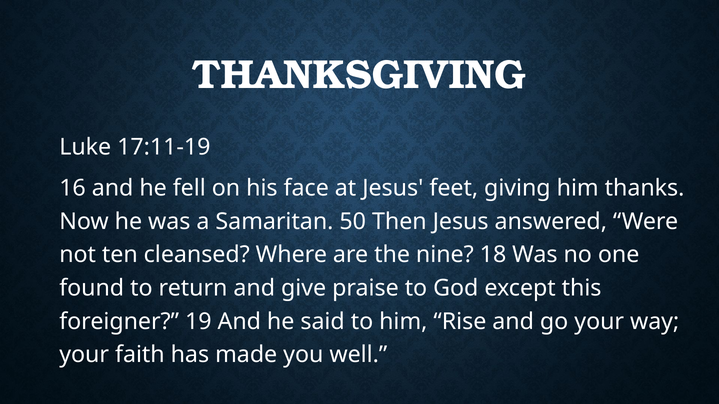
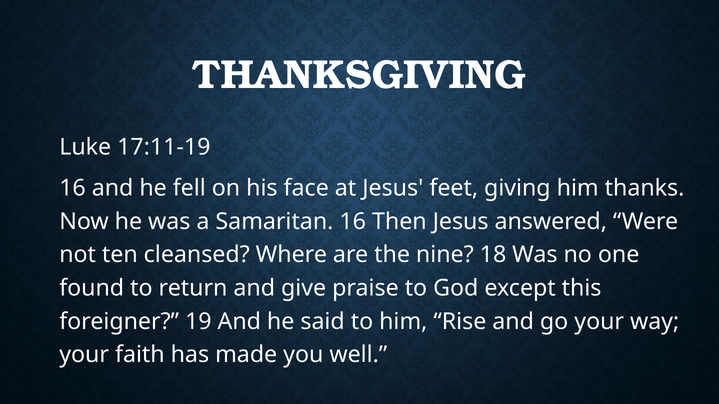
Samaritan 50: 50 -> 16 (353, 222)
